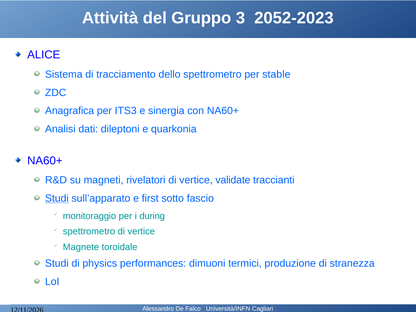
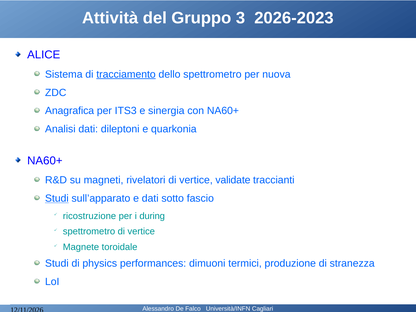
2052-2023: 2052-2023 -> 2026-2023 (294, 18)
tracciamento underline: none -> present (126, 74)
stable: stable -> nuova (276, 74)
e first: first -> dati (150, 198)
monitoraggio: monitoraggio -> ricostruzione (90, 216)
